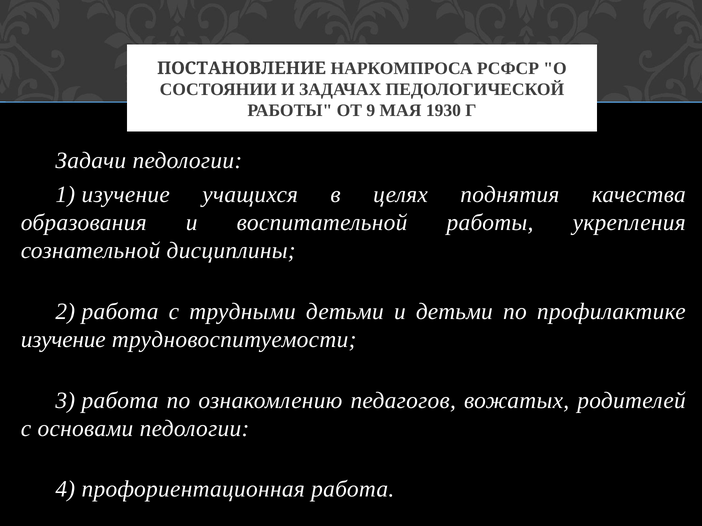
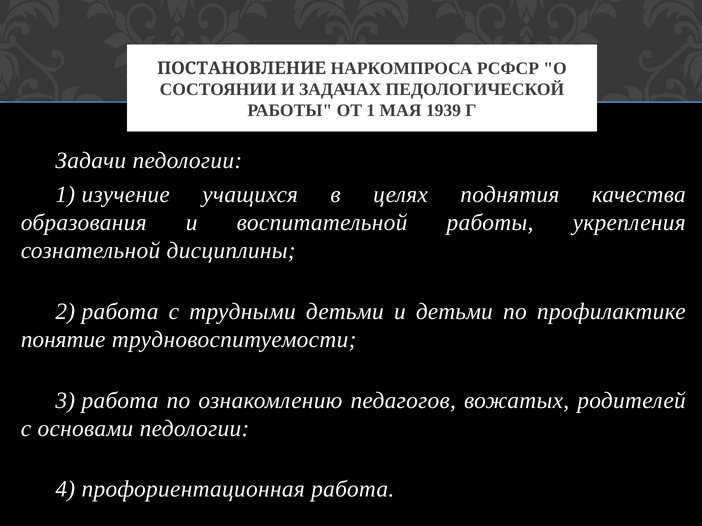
ОТ 9: 9 -> 1 (371, 110)
1930: 1930 -> 1939 (443, 110)
изучение: изучение -> понятие (63, 340)
